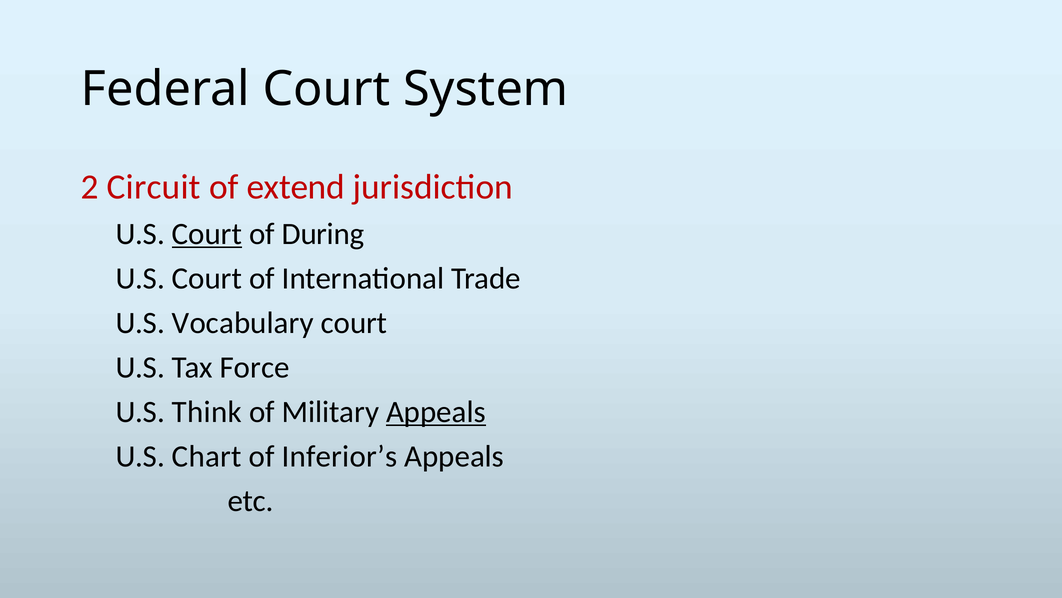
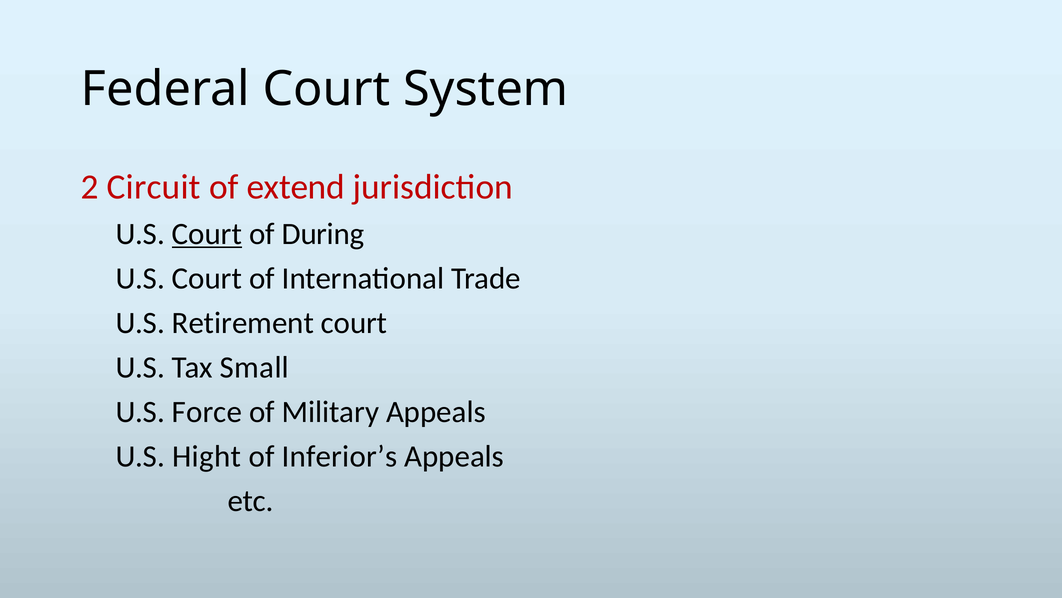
Vocabulary: Vocabulary -> Retirement (243, 323)
Force: Force -> Small (254, 367)
Think: Think -> Force (207, 412)
Appeals underline: present -> none (436, 412)
Chart: Chart -> Hight (207, 456)
